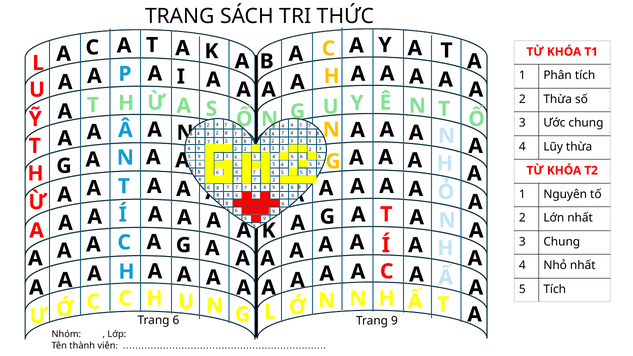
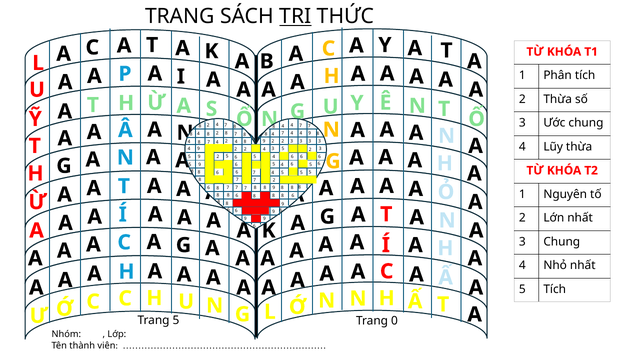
TRI underline: none -> present (295, 16)
Trang 6: 6 -> 5 (176, 320)
Trang 9: 9 -> 0 (394, 321)
